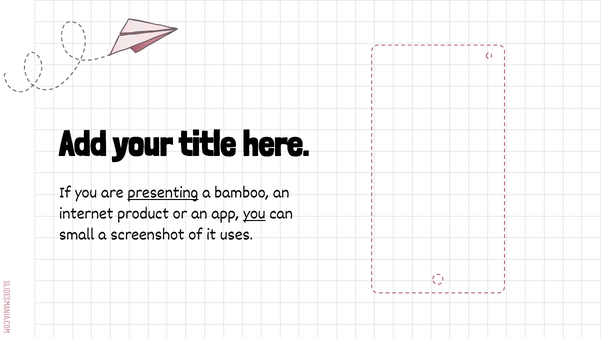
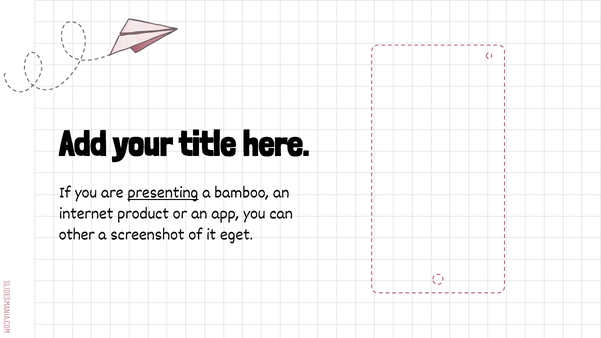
you underline: present -> none (254, 213)
small: small -> other (77, 234)
uses: uses -> eget (236, 234)
